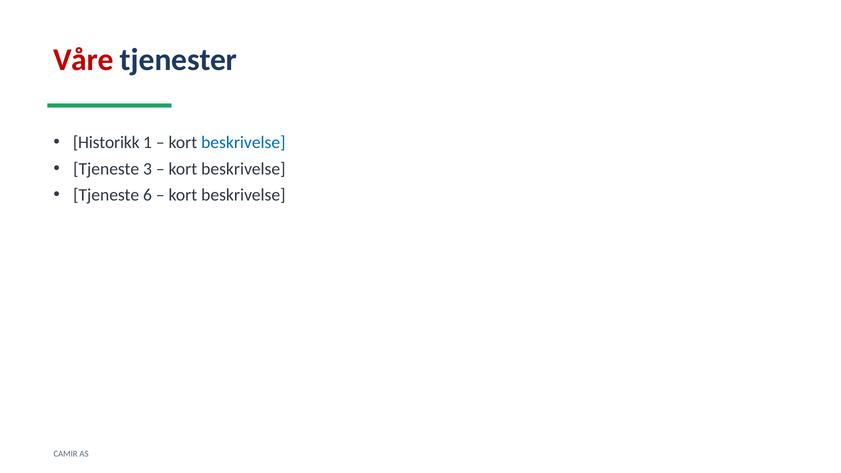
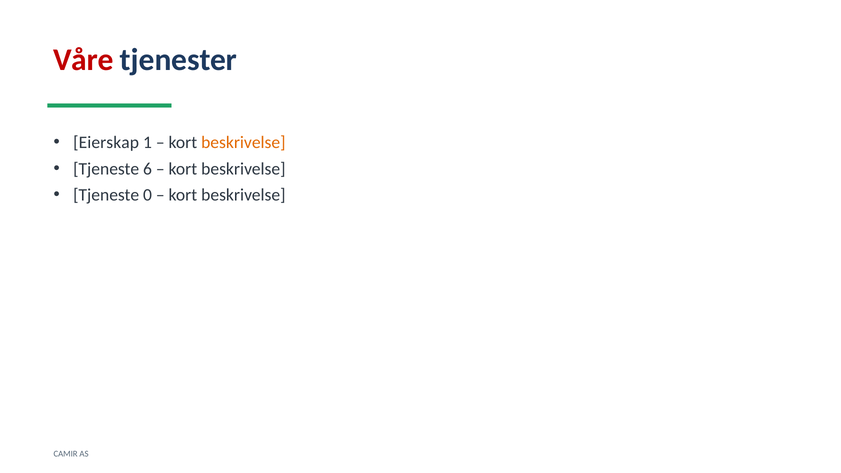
Historikk: Historikk -> Eierskap (106, 142)
beskrivelse colour: blue -> orange (243, 142)
3: 3 -> 6 (147, 169)
6: 6 -> 0 (147, 195)
